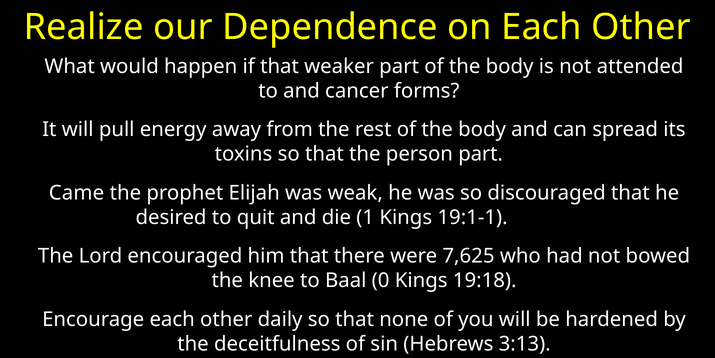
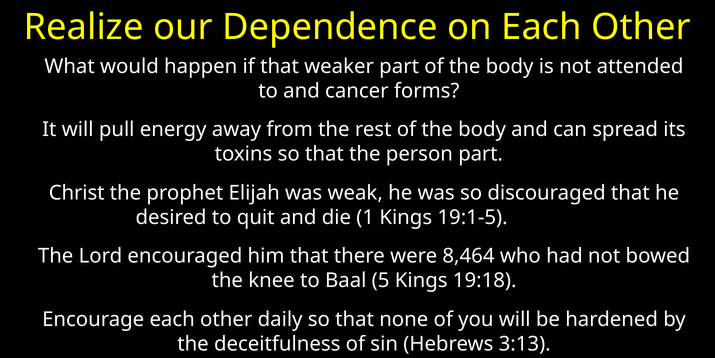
Came: Came -> Christ (77, 193)
19:1-1: 19:1-1 -> 19:1-5 (473, 217)
7,625: 7,625 -> 8,464 (469, 256)
0: 0 -> 5 (381, 280)
